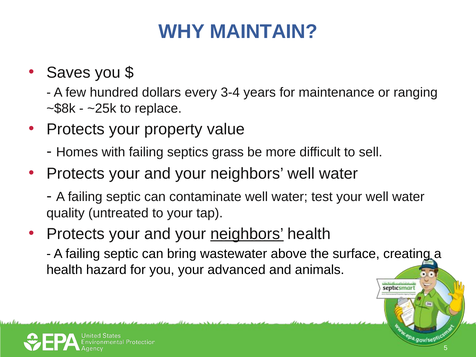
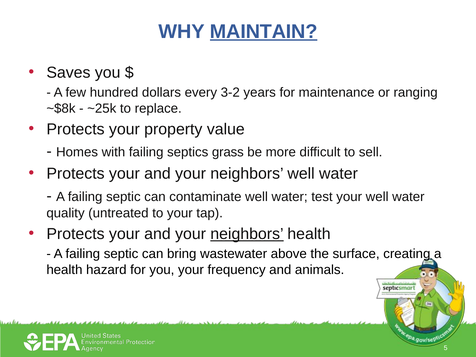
MAINTAIN underline: none -> present (264, 32)
3-4: 3-4 -> 3-2 (230, 92)
advanced: advanced -> frequency (237, 270)
